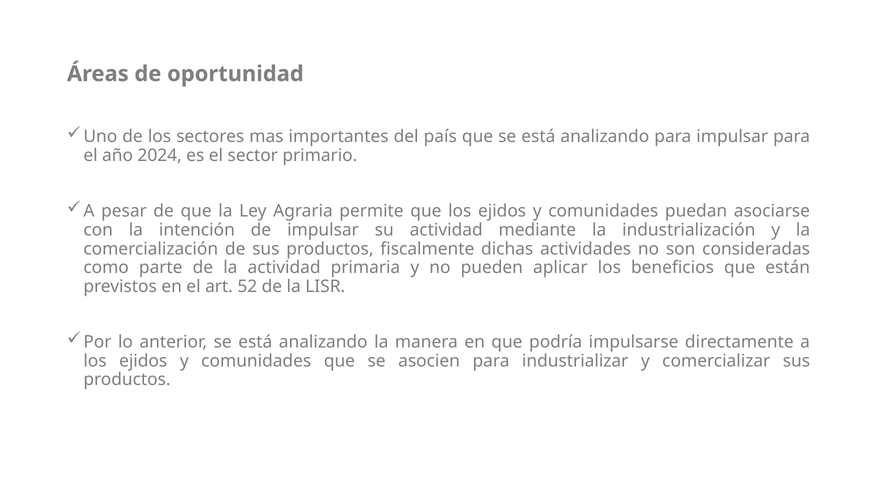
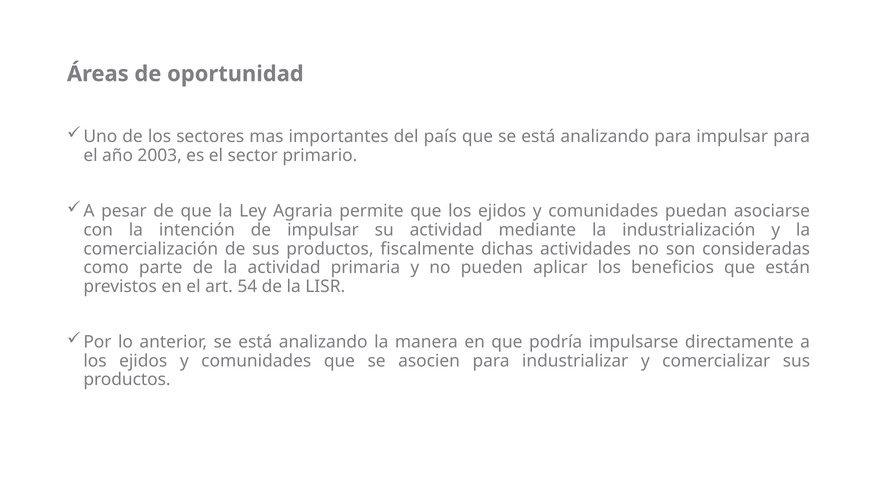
2024: 2024 -> 2003 (160, 155)
52: 52 -> 54 (247, 286)
